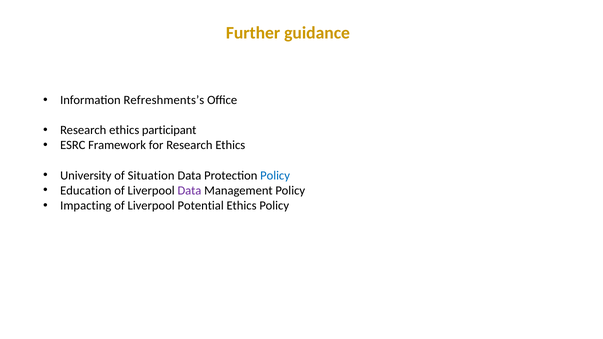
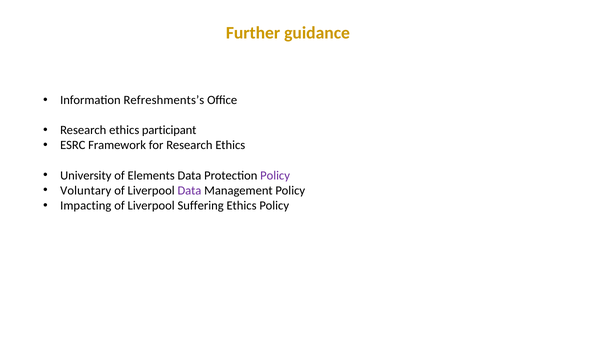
Situation: Situation -> Elements (151, 176)
Policy colour: blue -> purple (275, 176)
Education: Education -> Voluntary (86, 191)
Potential: Potential -> Suffering (201, 206)
